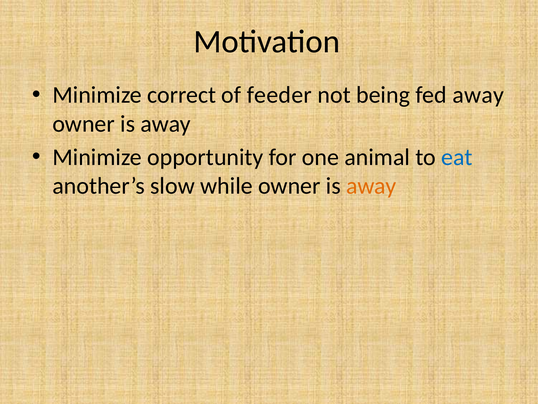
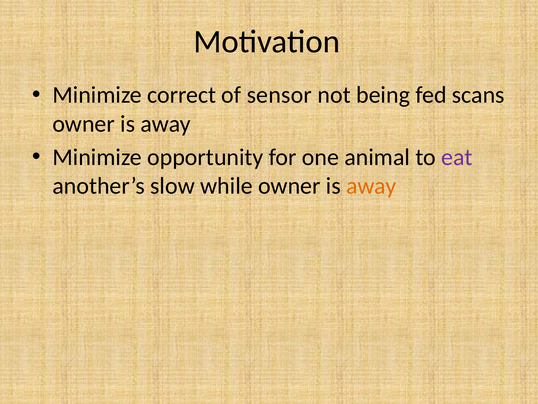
feeder: feeder -> sensor (279, 95)
fed away: away -> scans (478, 95)
eat colour: blue -> purple (457, 157)
